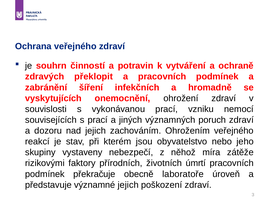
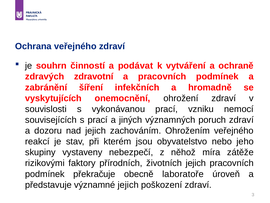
potravin: potravin -> podávat (136, 66)
překlopit: překlopit -> zdravotní (94, 76)
životních úmrtí: úmrtí -> jejich (196, 163)
